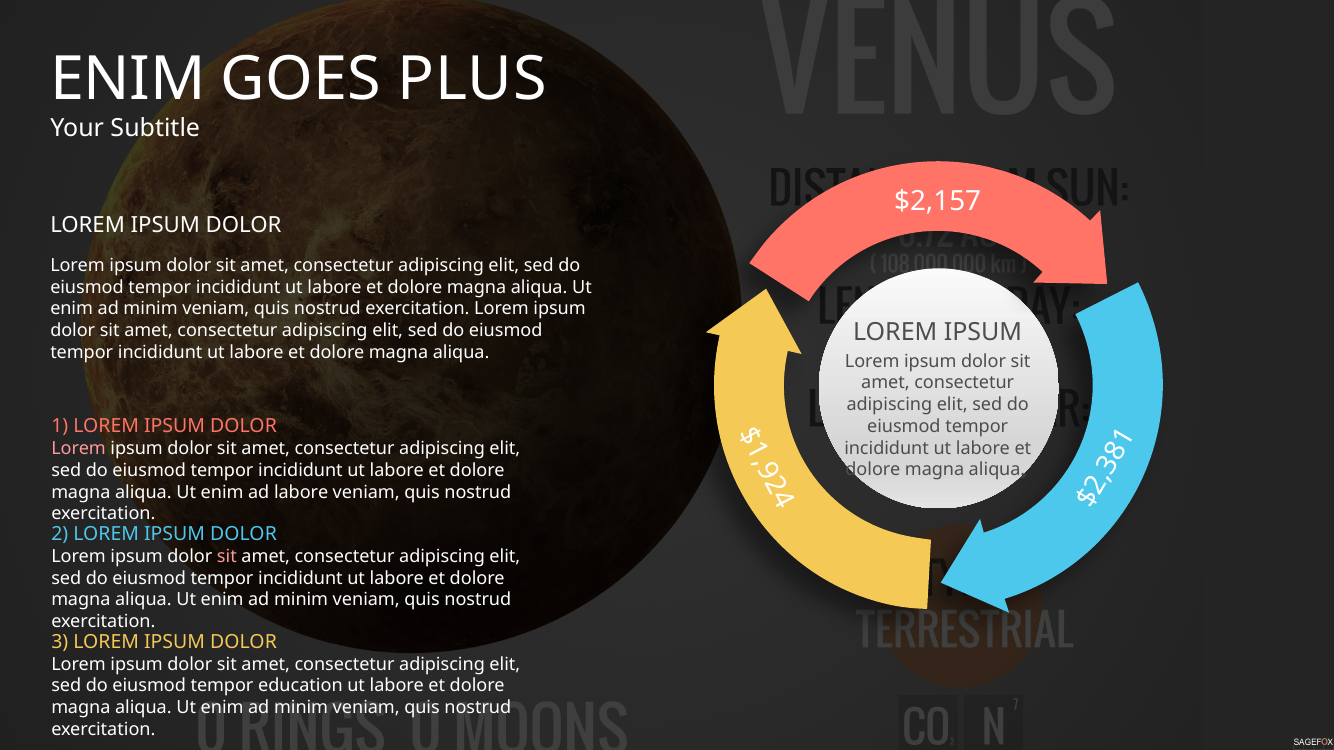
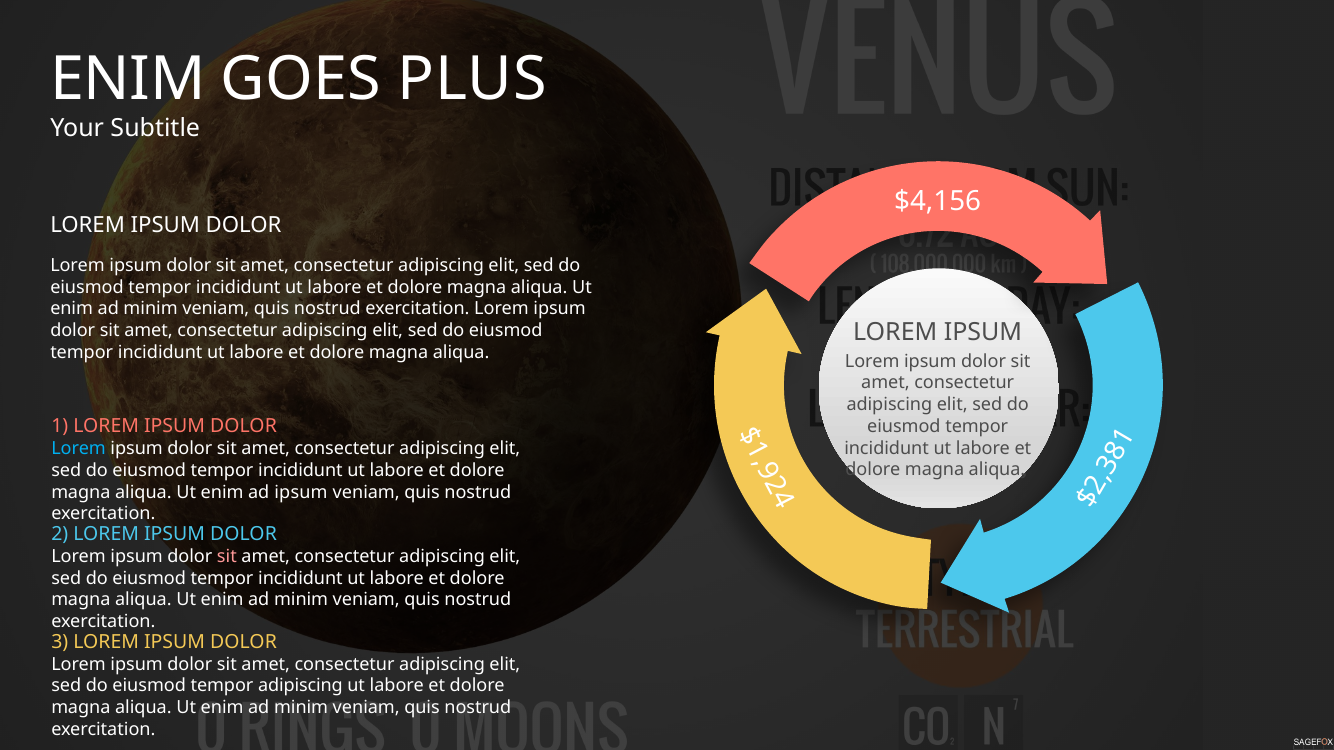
$2,157: $2,157 -> $4,156 (938, 202)
Lorem colour: pink -> light blue (79, 449)
ad labore: labore -> ipsum (301, 492)
tempor education: education -> adipiscing (300, 686)
